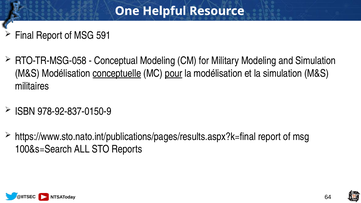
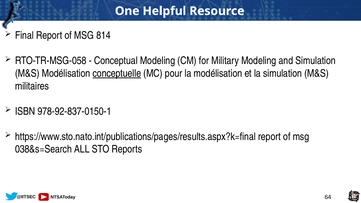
591: 591 -> 814 (103, 35)
pour underline: present -> none (174, 73)
978-92-837-0150-9: 978-92-837-0150-9 -> 978-92-837-0150-1 (75, 111)
100&s=Search: 100&s=Search -> 038&s=Search (43, 149)
